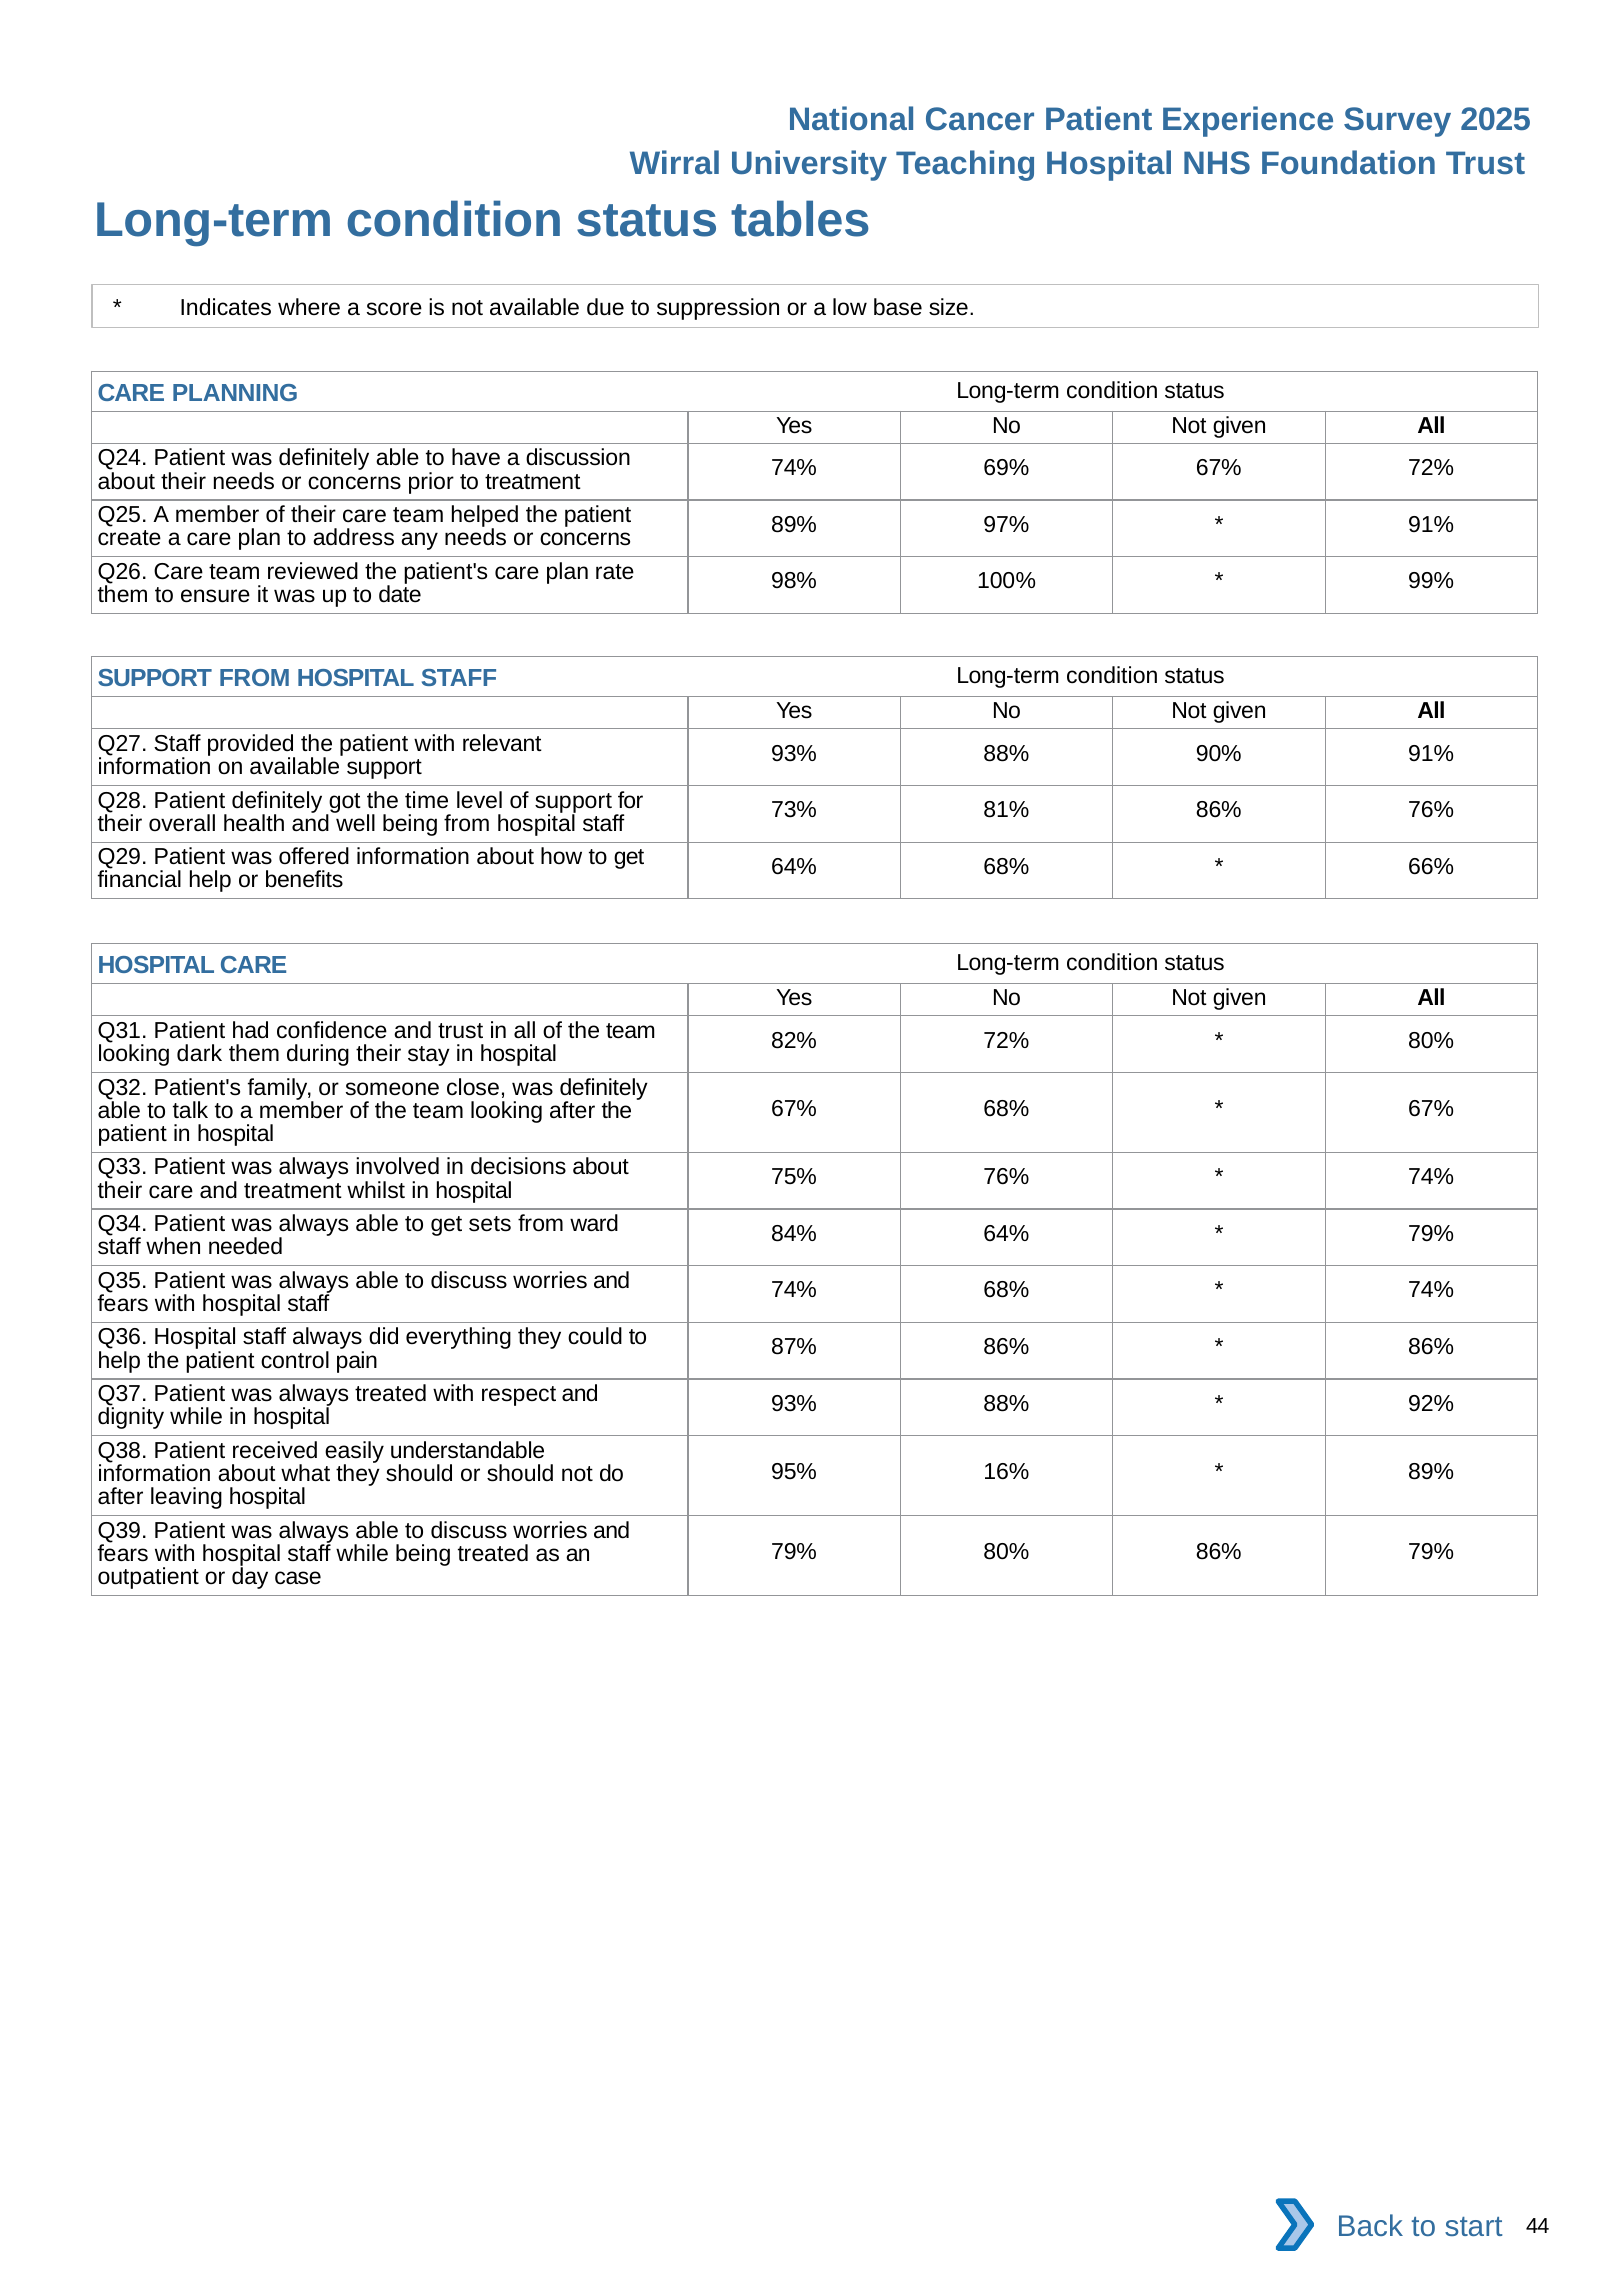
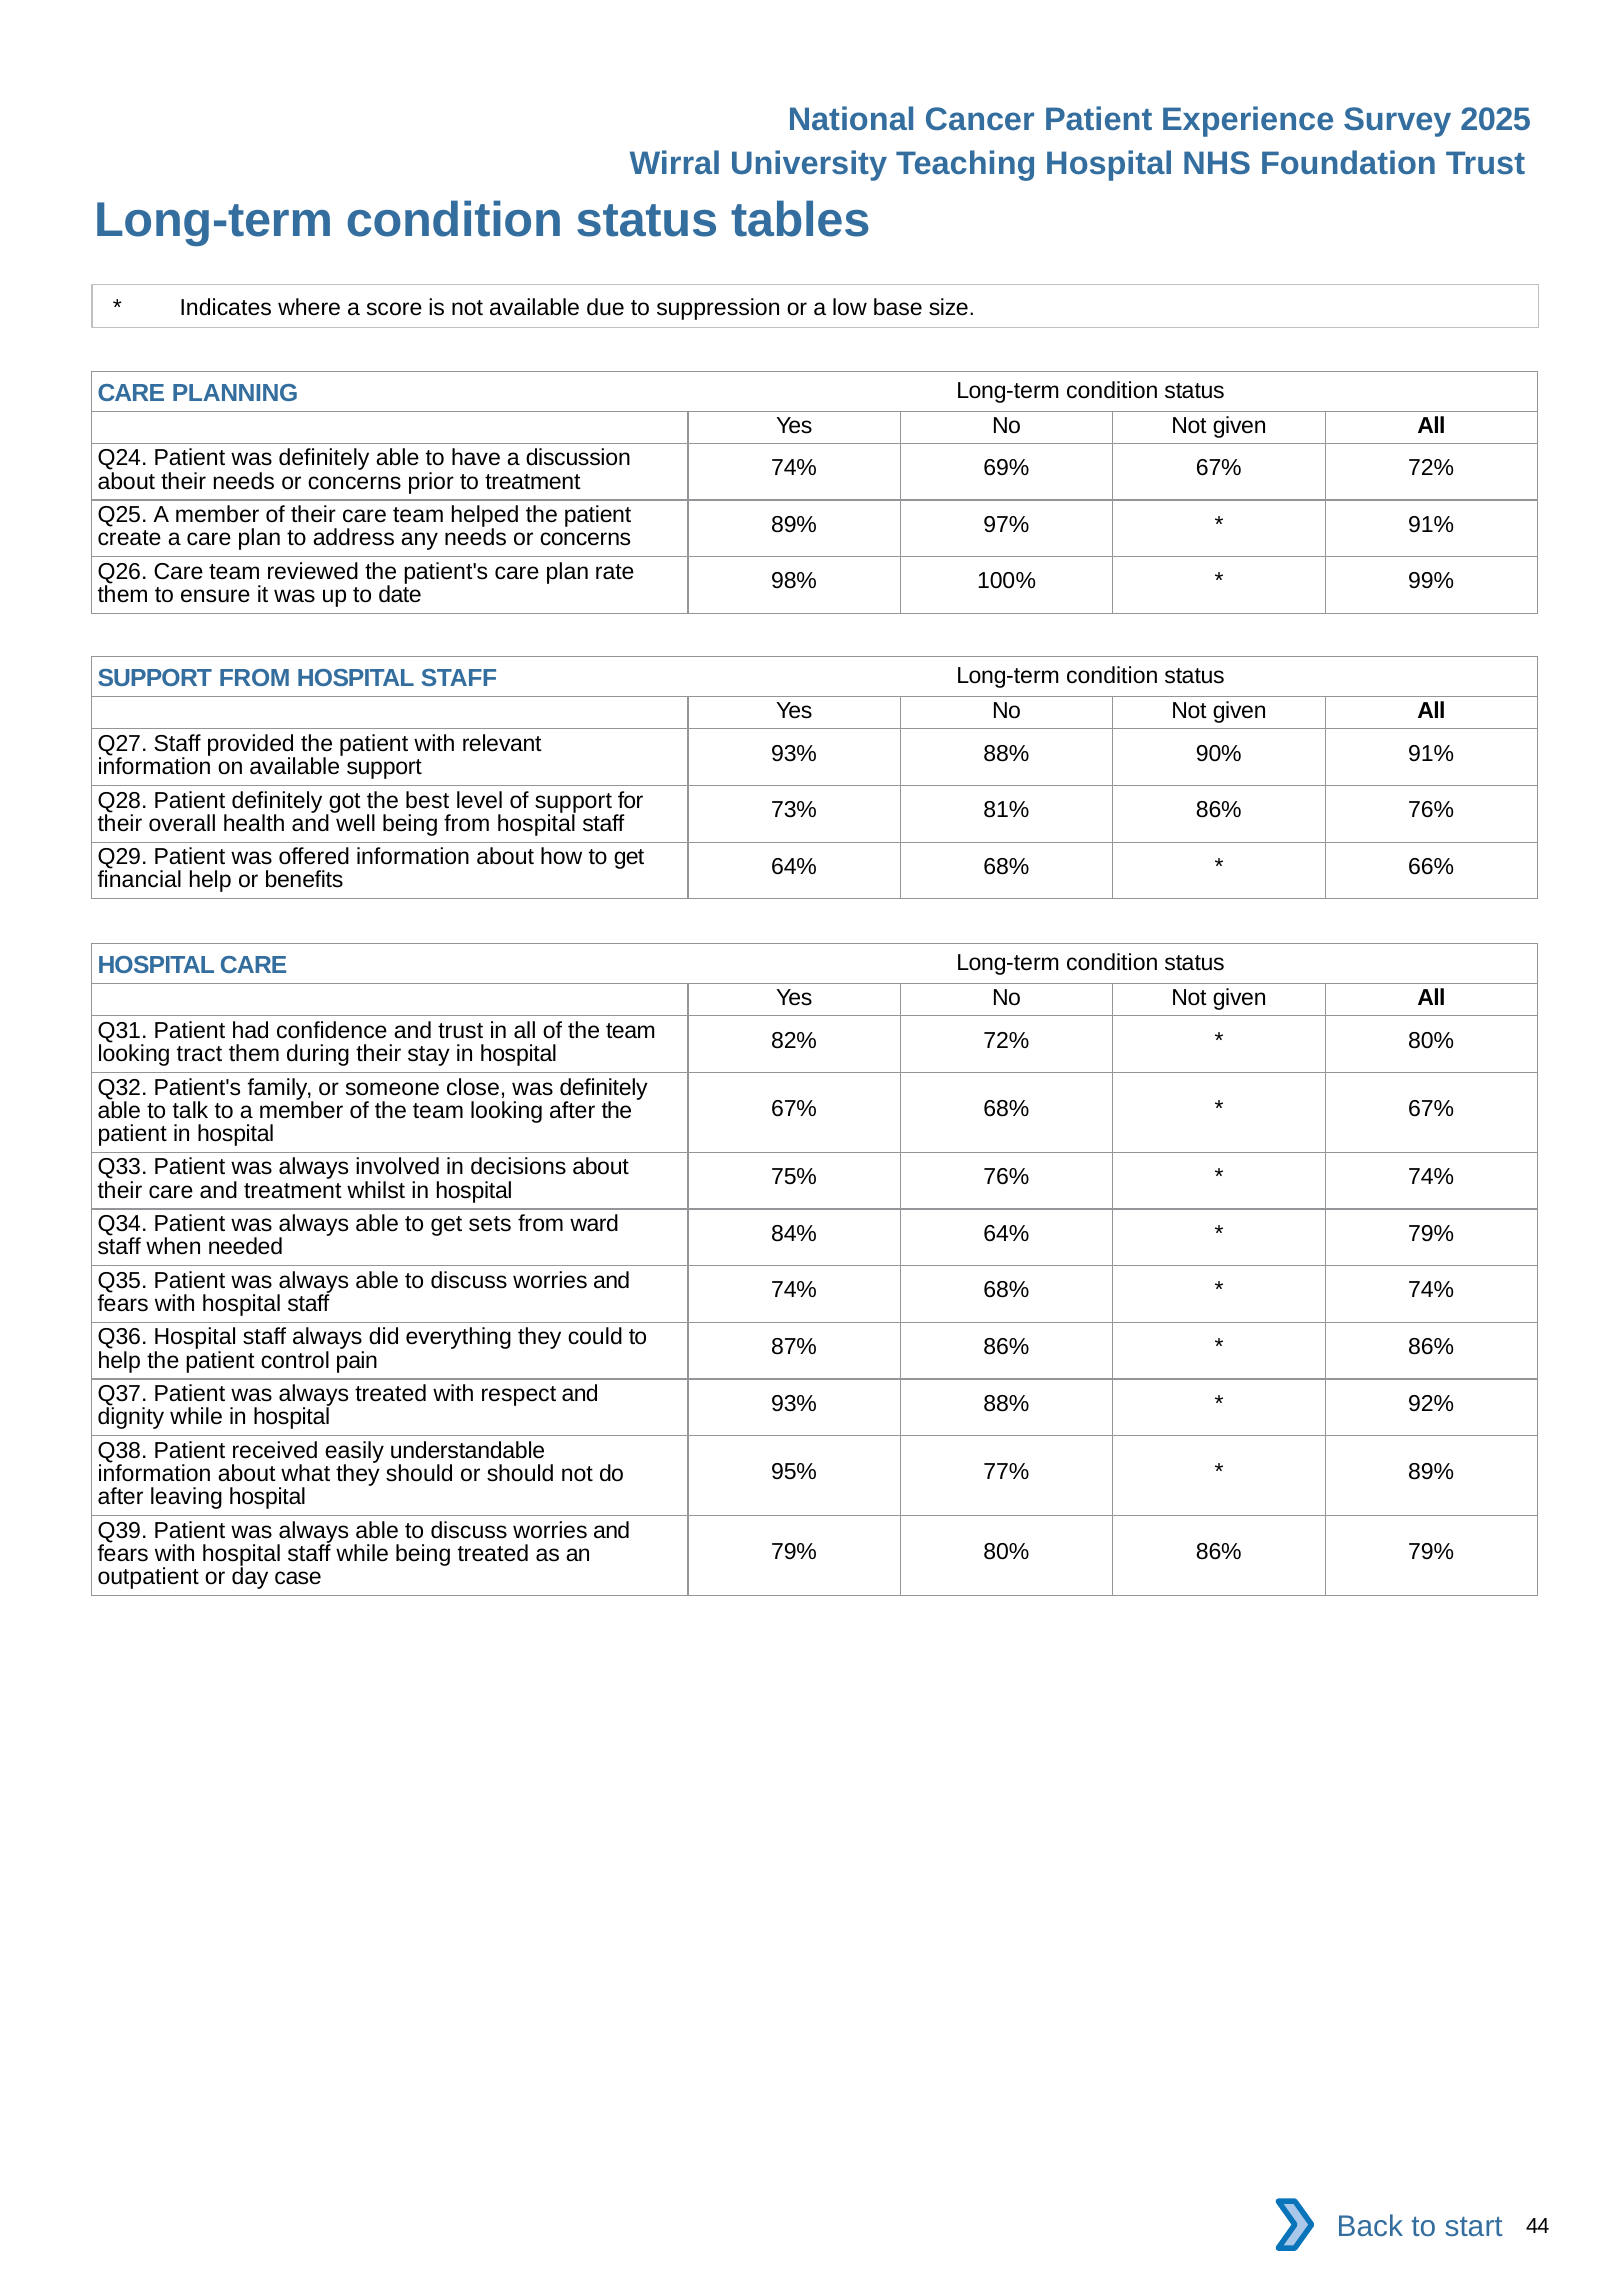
time: time -> best (427, 800)
dark: dark -> tract (200, 1054)
16%: 16% -> 77% (1006, 1472)
